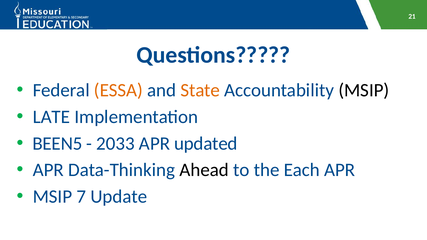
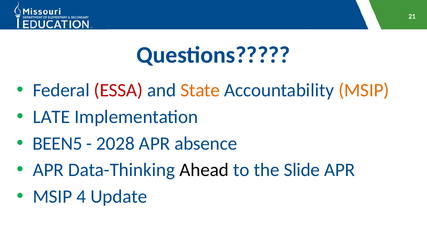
ESSA colour: orange -> red (118, 90)
MSIP colour: black -> orange (364, 90)
2033: 2033 -> 2028 (115, 144)
updated: updated -> absence (206, 144)
Each: Each -> Slide (302, 170)
7: 7 -> 4 (81, 197)
